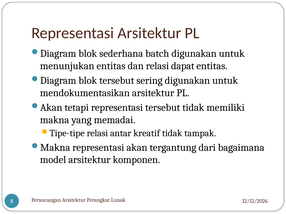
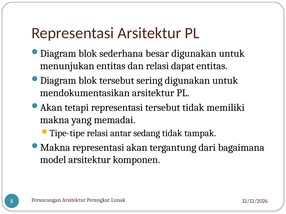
batch: batch -> besar (157, 54)
kreatif: kreatif -> sedang (147, 133)
